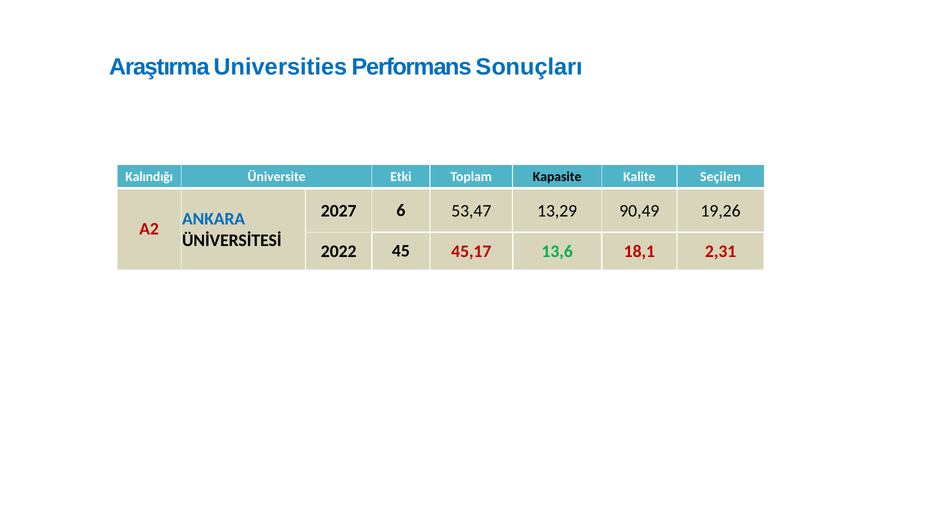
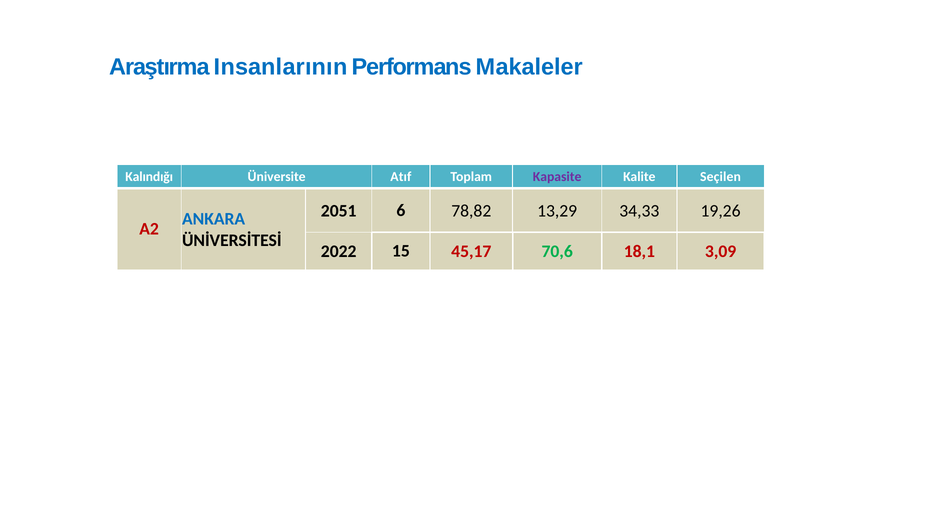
Universities: Universities -> Insanlarının (281, 67)
Sonuçları: Sonuçları -> Makaleler (529, 67)
Etki: Etki -> Atıf (401, 177)
Kapasite colour: black -> purple (557, 177)
2027: 2027 -> 2051 (339, 211)
53,47: 53,47 -> 78,82 (471, 211)
90,49: 90,49 -> 34,33 (639, 211)
45: 45 -> 15 (401, 251)
13,6: 13,6 -> 70,6 (557, 252)
2,31: 2,31 -> 3,09 (721, 252)
